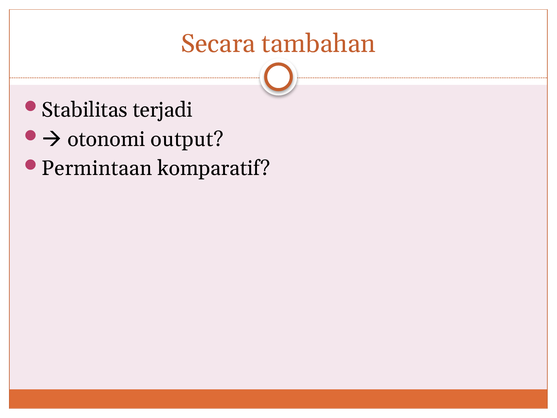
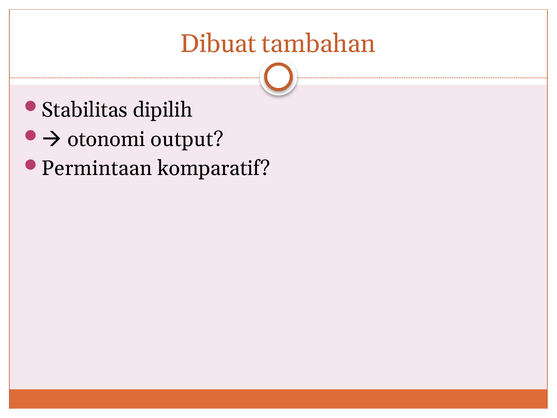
Secara: Secara -> Dibuat (218, 44)
terjadi: terjadi -> dipilih (163, 110)
